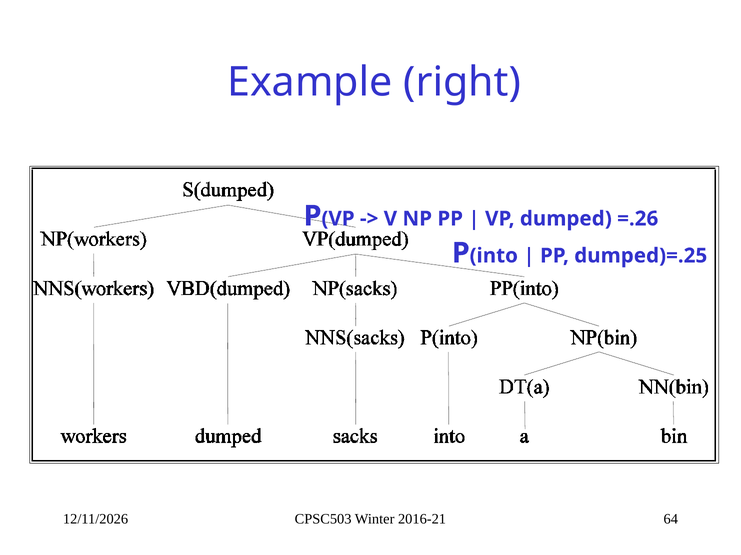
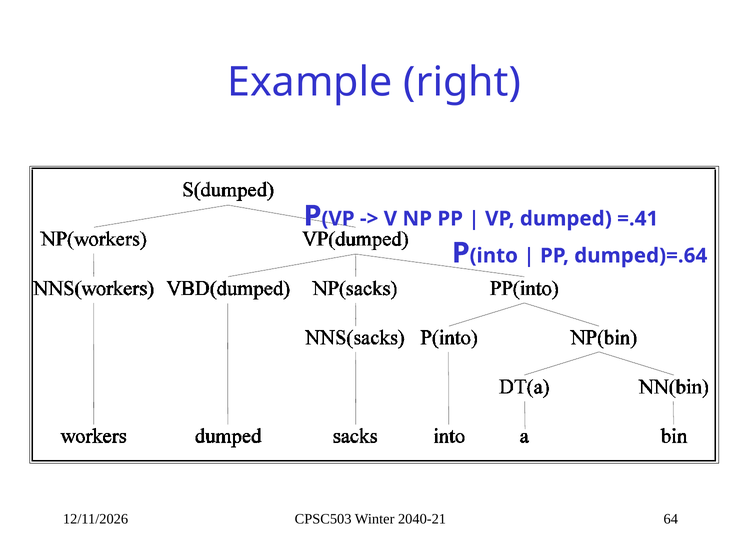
=.26: =.26 -> =.41 (638, 219)
dumped)=.25: dumped)=.25 -> dumped)=.64 (641, 256)
2016-21: 2016-21 -> 2040-21 (422, 520)
